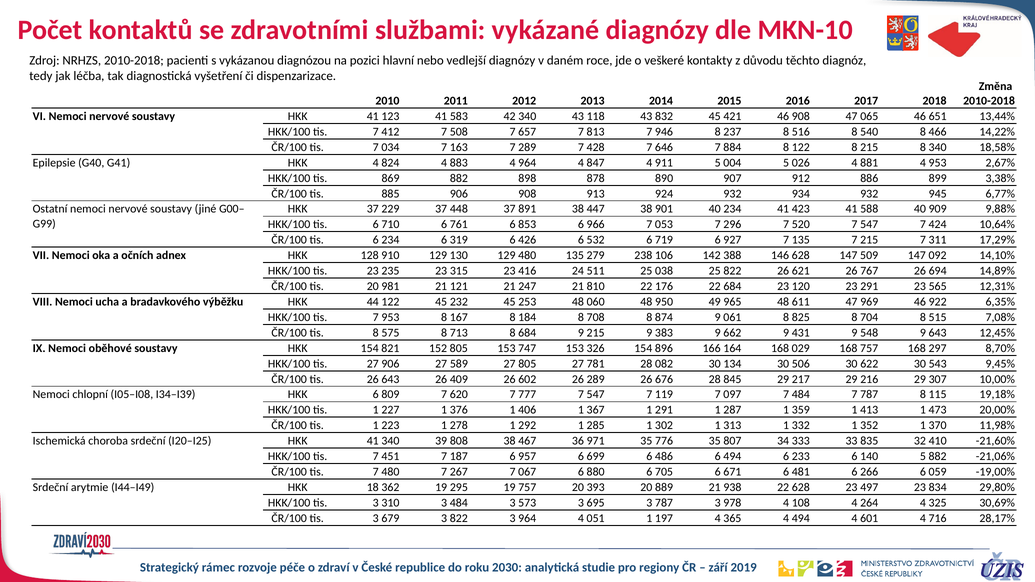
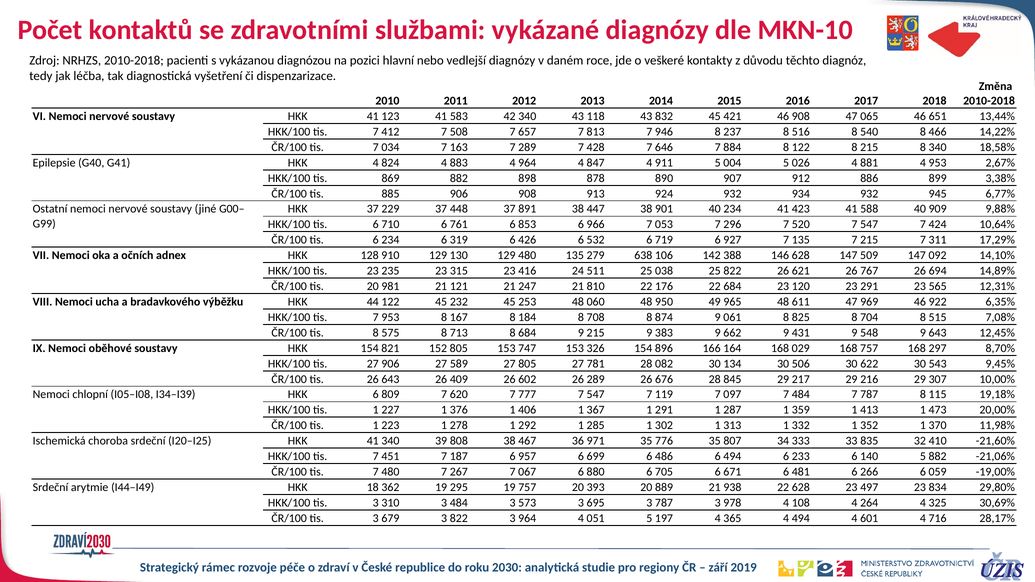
238: 238 -> 638 (643, 256)
051 1: 1 -> 5 (649, 518)
